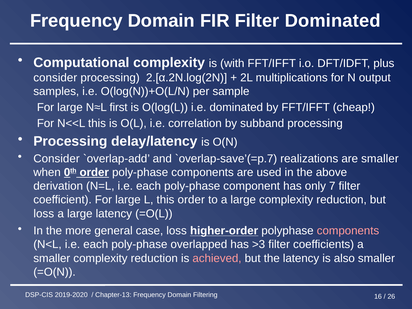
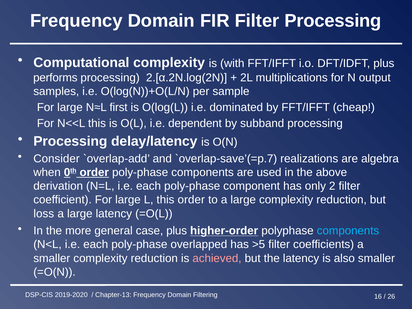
Filter Dominated: Dominated -> Processing (333, 21)
consider: consider -> performs (55, 78)
correlation: correlation -> dependent (195, 123)
are smaller: smaller -> algebra (380, 159)
7: 7 -> 2 (332, 186)
case loss: loss -> plus (177, 231)
components colour: pink -> light blue (348, 231)
>3: >3 -> >5 (259, 245)
